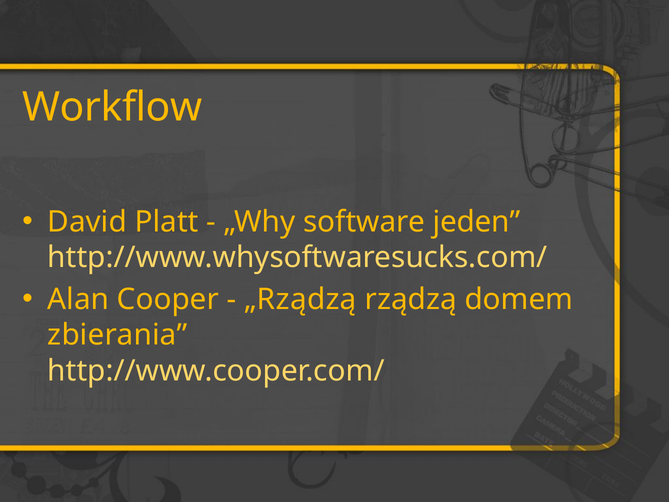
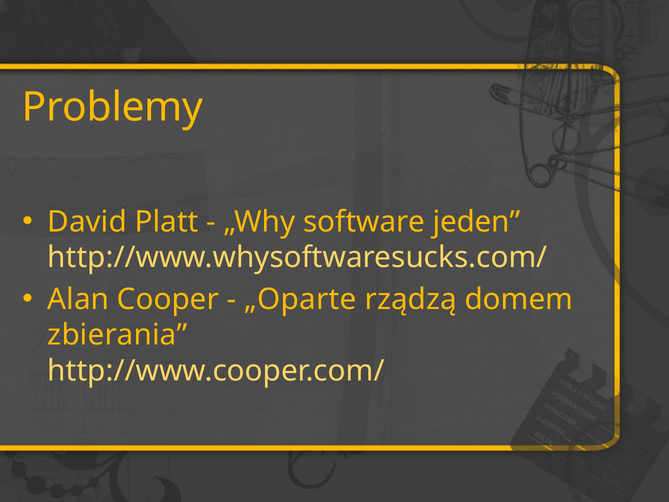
Workflow: Workflow -> Problemy (112, 107)
„Rządzą: „Rządzą -> „Oparte (300, 299)
